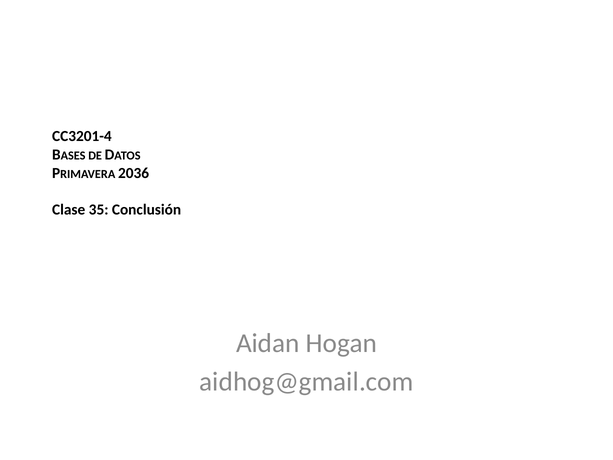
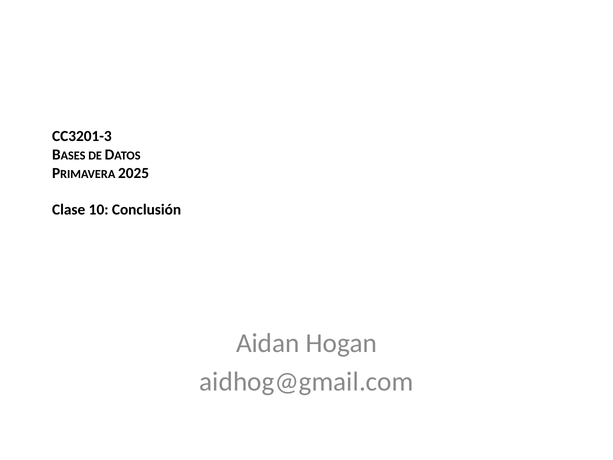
CC3201-4: CC3201-4 -> CC3201-3 (82, 136)
2036: 2036 -> 2025 (134, 173)
35: 35 -> 10 (99, 210)
